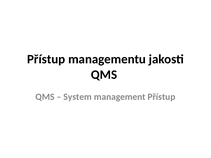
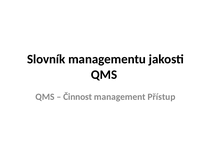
Přístup: Přístup -> Slovník (46, 59)
System: System -> Činnost (78, 97)
